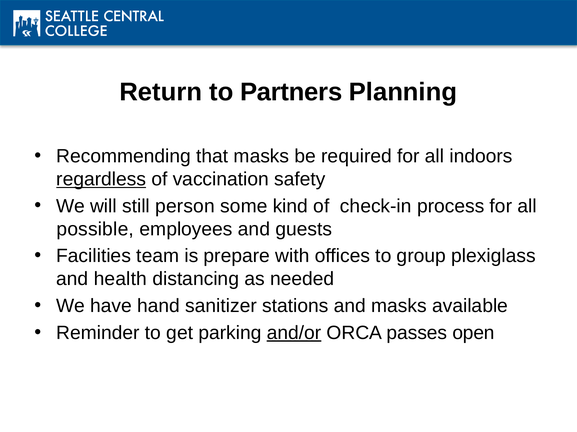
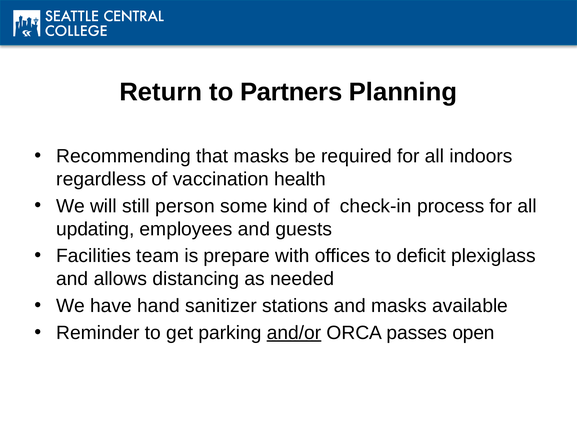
regardless underline: present -> none (101, 179)
safety: safety -> health (300, 179)
possible: possible -> updating (95, 229)
group: group -> deficit (421, 256)
health: health -> allows (120, 279)
